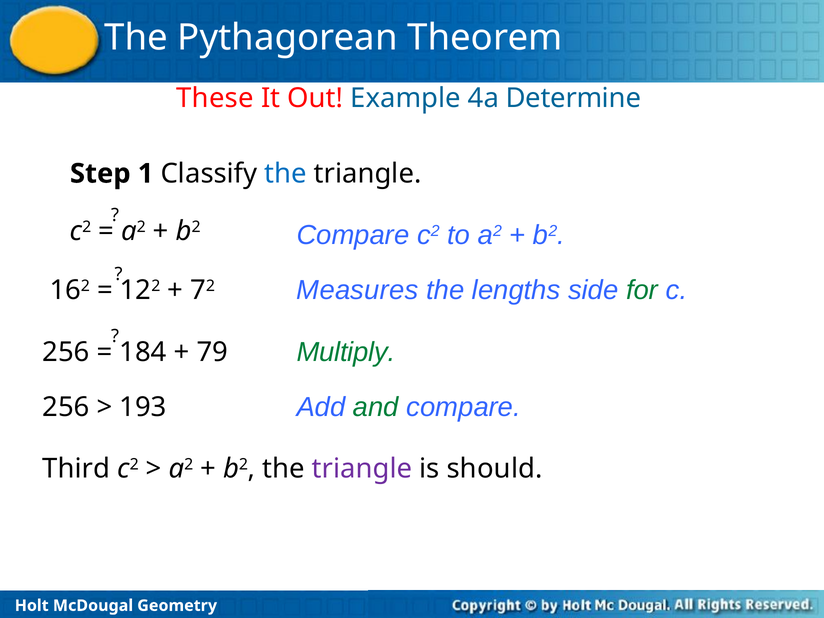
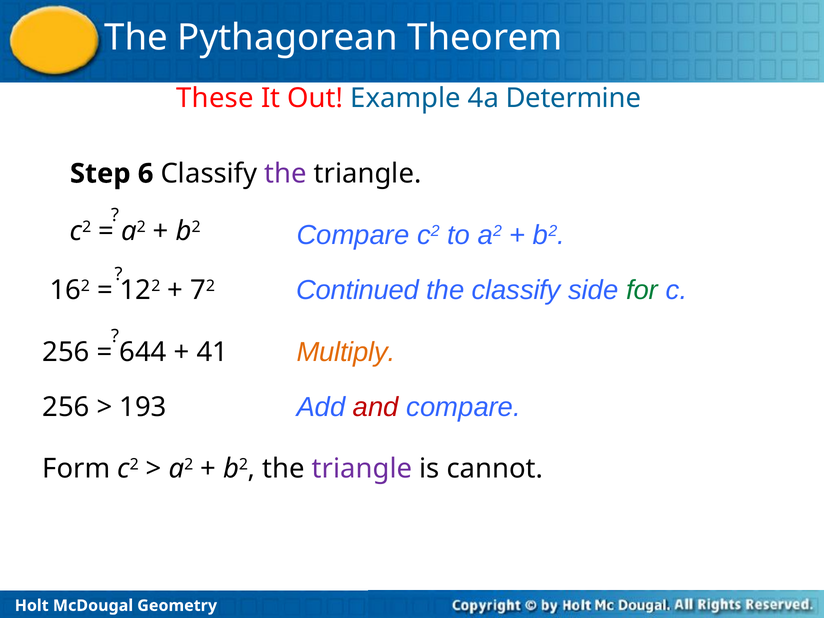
1: 1 -> 6 (146, 174)
the colour: blue -> purple (286, 174)
Measures: Measures -> Continued (358, 290)
the lengths: lengths -> classify (516, 290)
Multiply colour: green -> orange (346, 352)
184: 184 -> 644 (143, 352)
79: 79 -> 41 (212, 352)
and colour: green -> red (376, 407)
Third: Third -> Form (76, 469)
should: should -> cannot (495, 469)
